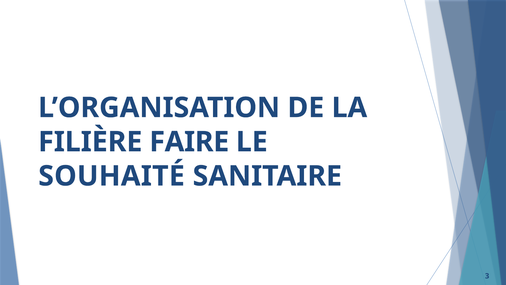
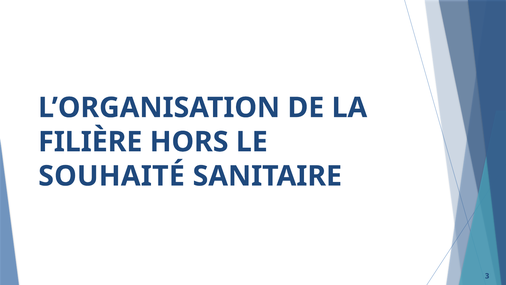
FAIRE: FAIRE -> HORS (189, 142)
